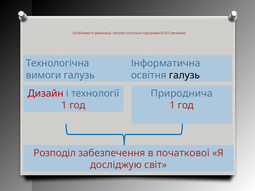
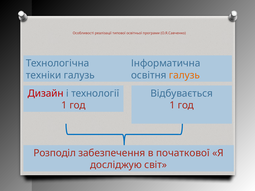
вимоги: вимоги -> техніки (44, 75)
галузь colour: black -> orange (184, 75)
Природнича: Природнича -> Відбувається (182, 94)
